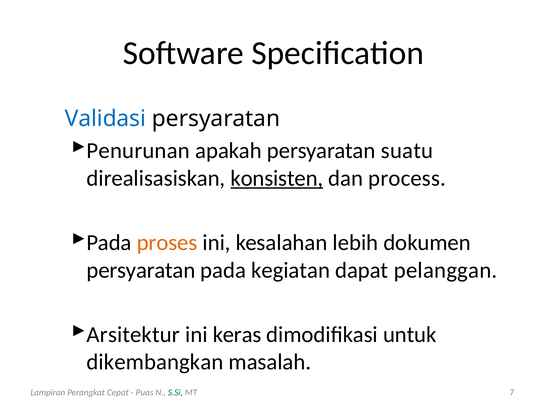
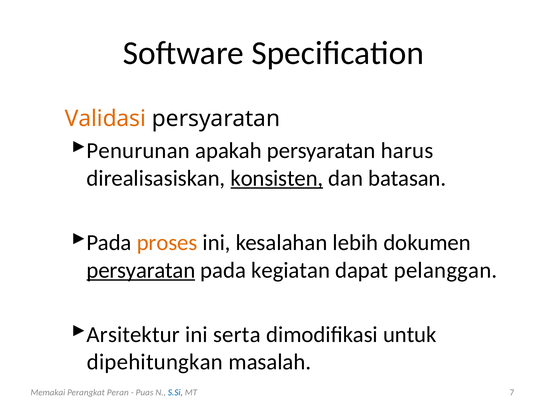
Validasi colour: blue -> orange (105, 118)
suatu: suatu -> harus (407, 151)
process: process -> batasan (407, 178)
persyaratan underline: none -> present (141, 270)
keras: keras -> serta (237, 334)
dikembangkan: dikembangkan -> dipehitungkan (155, 361)
Lampiran: Lampiran -> Memakai (48, 392)
Cepat: Cepat -> Peran (118, 392)
S.Si colour: green -> blue (175, 392)
